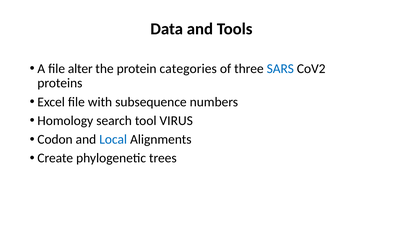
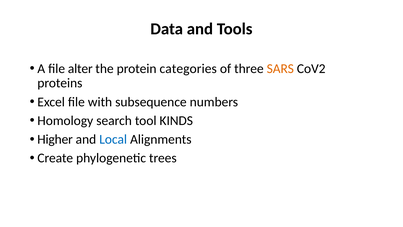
SARS colour: blue -> orange (280, 69)
VIRUS: VIRUS -> KINDS (176, 121)
Codon: Codon -> Higher (55, 139)
